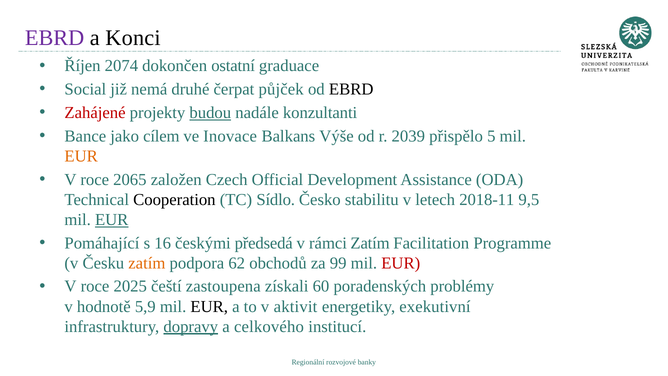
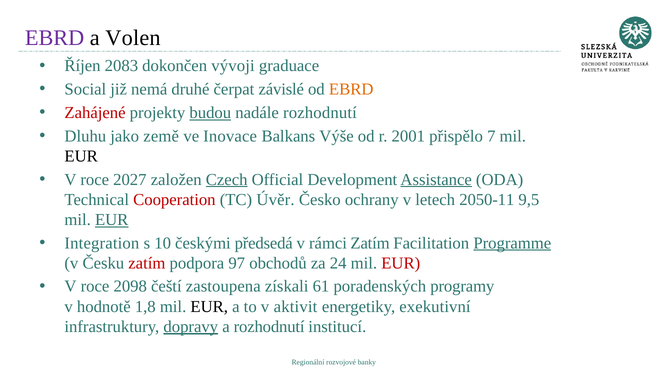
Konci: Konci -> Volen (133, 38)
2074: 2074 -> 2083 (121, 66)
ostatní: ostatní -> vývoji (233, 66)
půjček: půjček -> závislé (281, 89)
EBRD colour: black -> orange (351, 89)
nadále konzultanti: konzultanti -> rozhodnutí (320, 113)
Bance: Bance -> Dluhu (85, 136)
cílem: cílem -> země (161, 136)
2039: 2039 -> 2001 (408, 136)
5: 5 -> 7 (491, 136)
EUR colour: orange -> black (81, 156)
2065: 2065 -> 2027 (130, 179)
Czech underline: none -> present (227, 179)
Assistance underline: none -> present (436, 179)
Cooperation colour: black -> red (174, 199)
Sídlo: Sídlo -> Úvěr (276, 199)
stabilitu: stabilitu -> ochrany (372, 199)
2018-11: 2018-11 -> 2050-11 (487, 199)
Pomáhající: Pomáhající -> Integration (102, 243)
16: 16 -> 10 (163, 243)
Programme underline: none -> present (512, 243)
zatím colour: orange -> red (147, 263)
62: 62 -> 97 (237, 263)
99: 99 -> 24 (338, 263)
2025: 2025 -> 2098 (130, 286)
60: 60 -> 61 (321, 286)
problémy: problémy -> programy (462, 286)
5,9: 5,9 -> 1,8 (145, 306)
a celkového: celkového -> rozhodnutí (269, 326)
